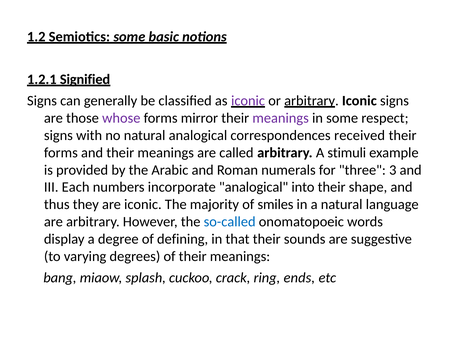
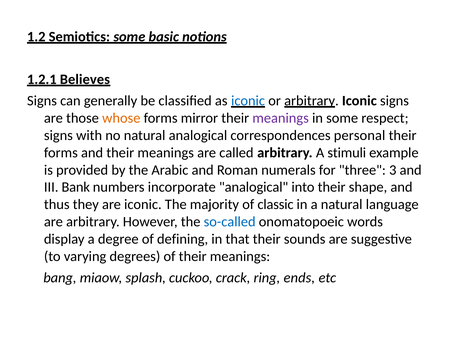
Signified: Signified -> Believes (85, 79)
iconic colour: purple -> blue (248, 100)
whose colour: purple -> orange (121, 118)
received: received -> personal (360, 135)
Each: Each -> Bank (76, 187)
smiles: smiles -> classic (275, 204)
